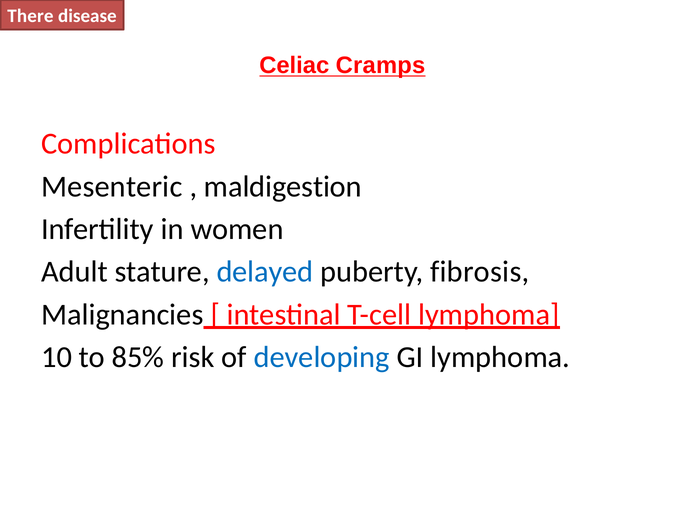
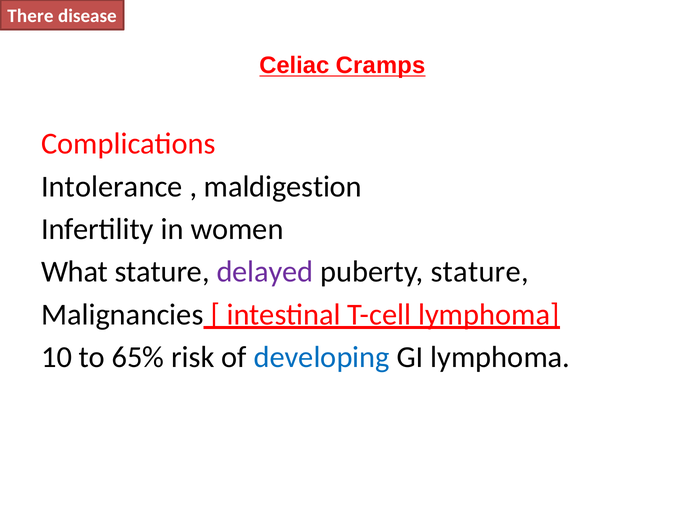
Mesenteric: Mesenteric -> Intolerance (112, 186)
Adult: Adult -> What (75, 272)
delayed colour: blue -> purple (265, 272)
puberty fibrosis: fibrosis -> stature (480, 272)
85%: 85% -> 65% (138, 357)
